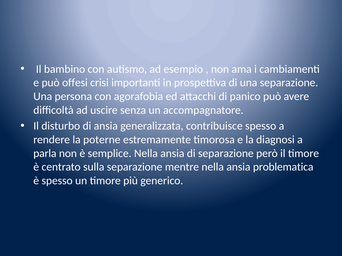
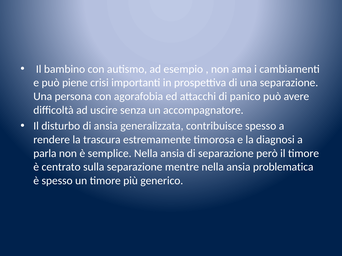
offesi: offesi -> piene (75, 83)
poterne: poterne -> trascura (102, 140)
